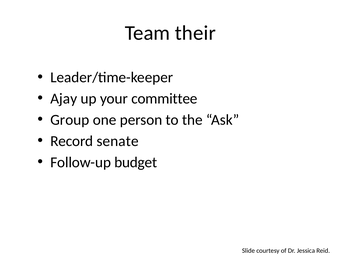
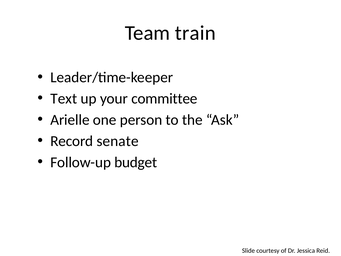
their: their -> train (195, 33)
Ajay: Ajay -> Text (64, 98)
Group: Group -> Arielle (70, 120)
